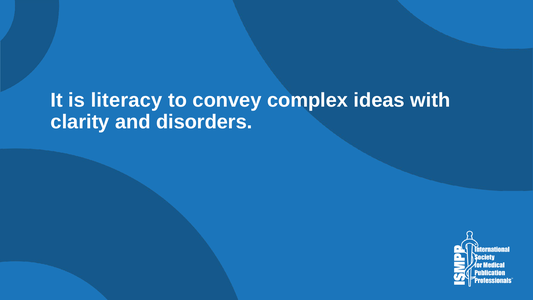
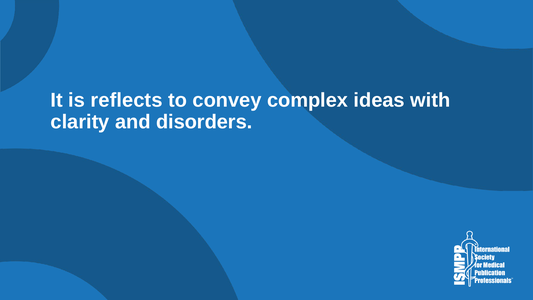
literacy: literacy -> reflects (127, 100)
